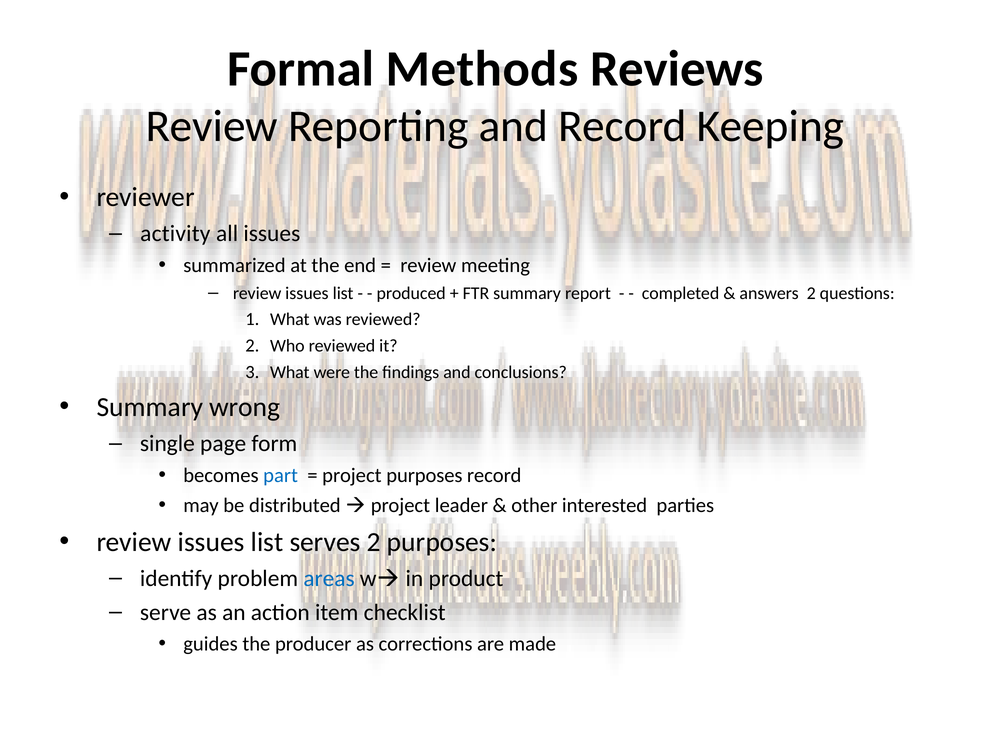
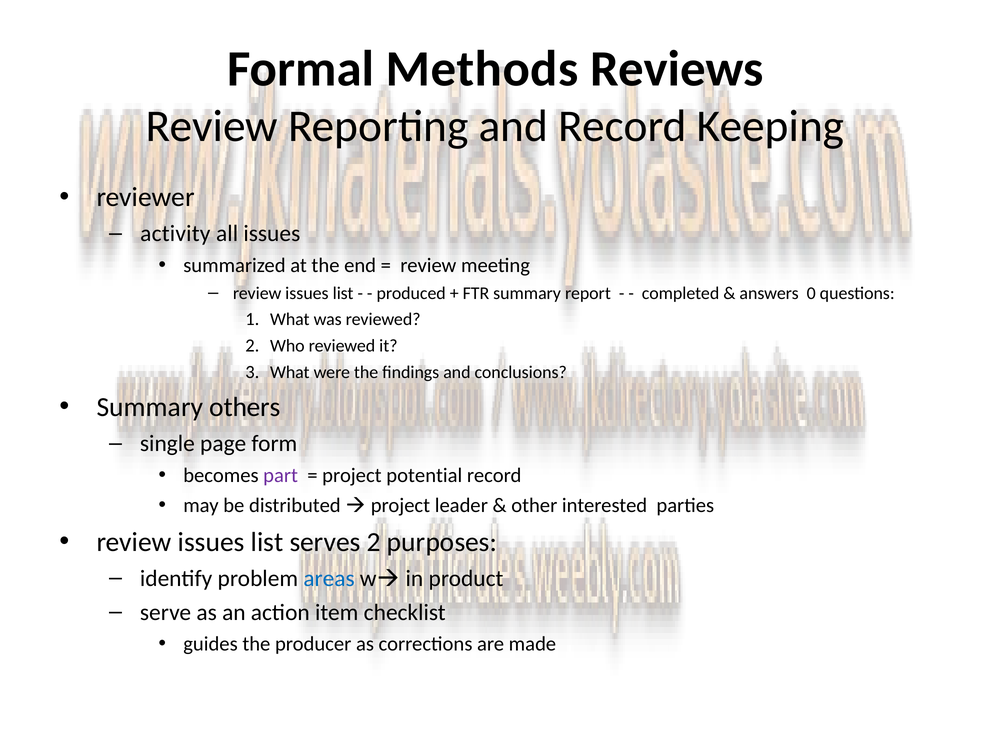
answers 2: 2 -> 0 (811, 293)
wrong: wrong -> others (245, 407)
part colour: blue -> purple (281, 475)
project purposes: purposes -> potential (424, 475)
